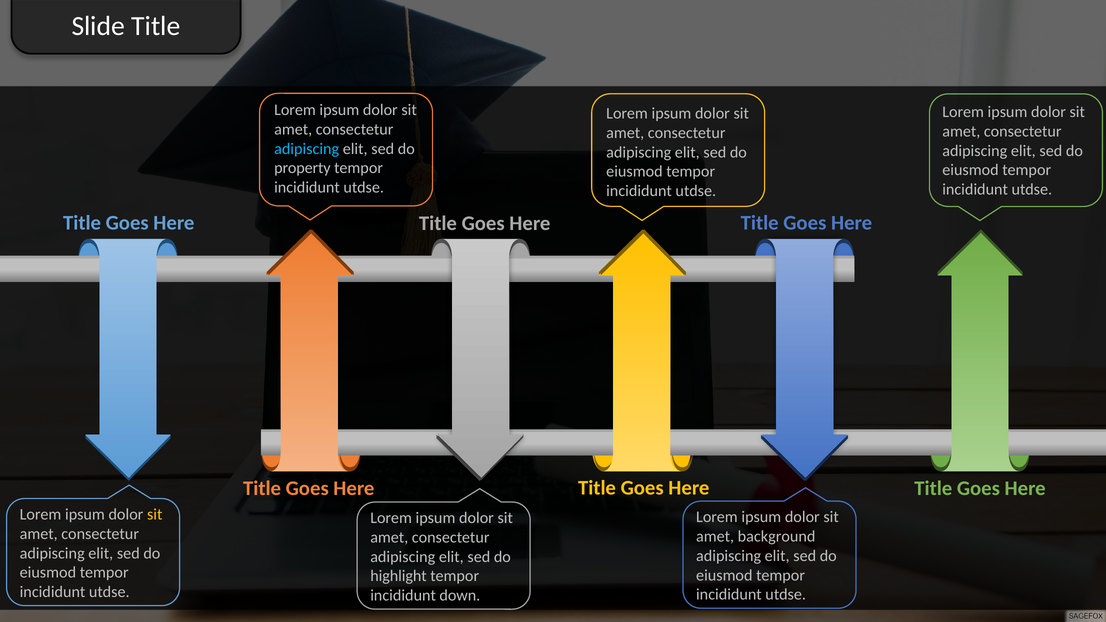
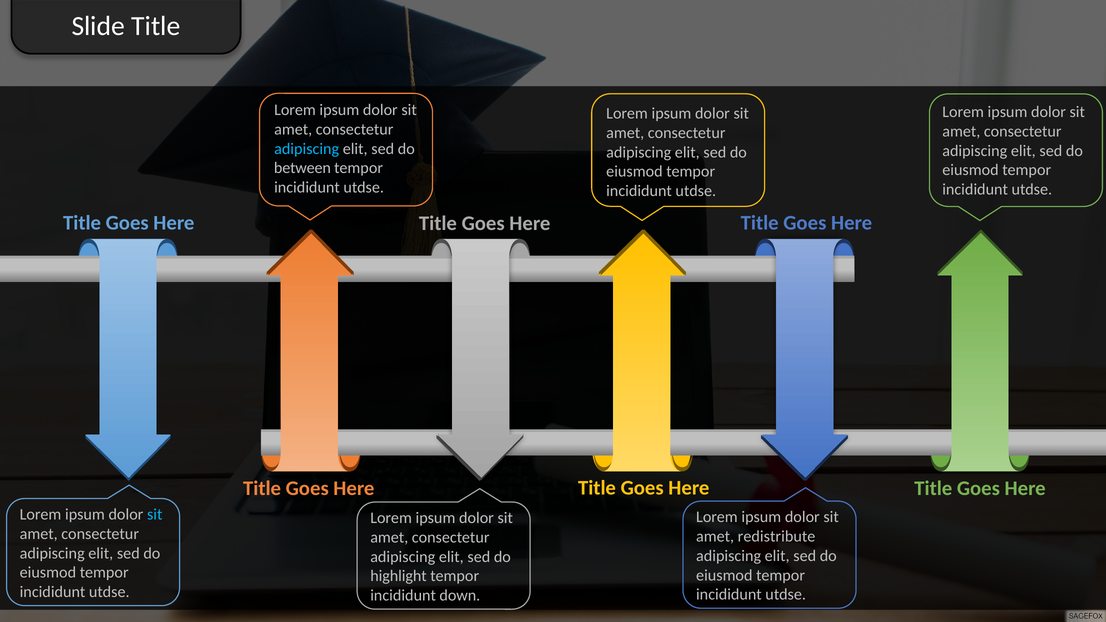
property: property -> between (302, 168)
sit colour: yellow -> light blue (155, 515)
background: background -> redistribute (777, 537)
